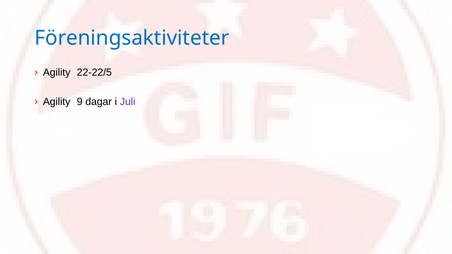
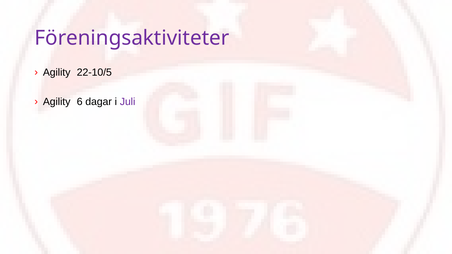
Föreningsaktiviteter colour: blue -> purple (132, 38)
22-22/5: 22-22/5 -> 22-10/5 (94, 73)
9: 9 -> 6 (80, 102)
